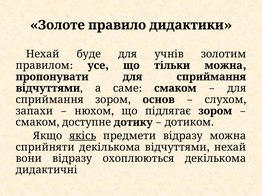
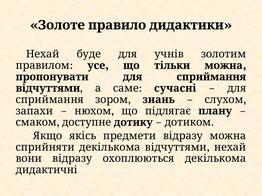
саме смаком: смаком -> сучасні (175, 88)
основ: основ -> знань (159, 100)
підлягає зором: зором -> плану (215, 111)
якісь underline: present -> none (83, 136)
